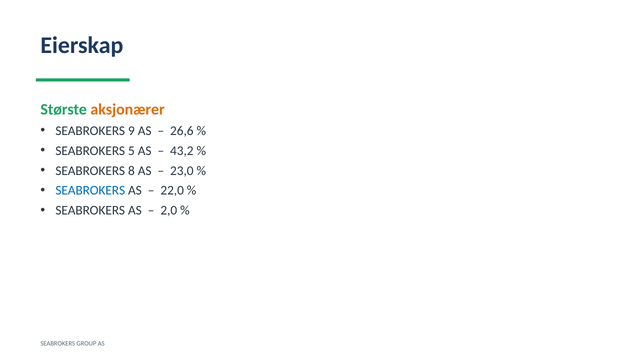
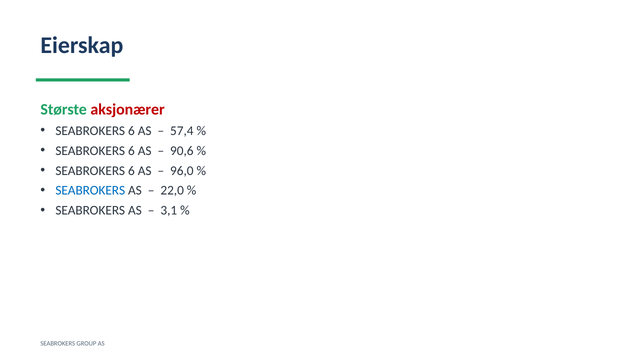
aksjonærer colour: orange -> red (128, 109)
9: 9 -> 6 (131, 131)
26,6: 26,6 -> 57,4 (182, 131)
5: 5 -> 6 (131, 151)
43,2: 43,2 -> 90,6 (182, 151)
8: 8 -> 6 (131, 171)
23,0: 23,0 -> 96,0 (182, 171)
2,0: 2,0 -> 3,1 (169, 210)
